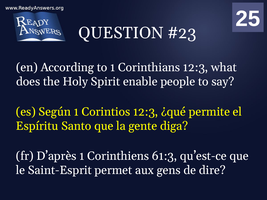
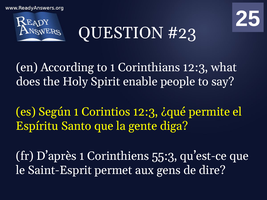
61:3: 61:3 -> 55:3 (165, 156)
